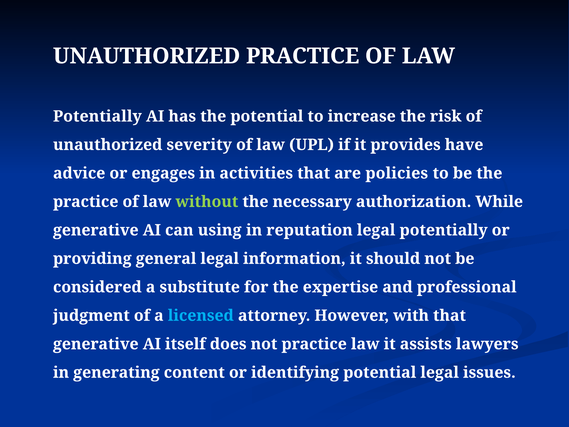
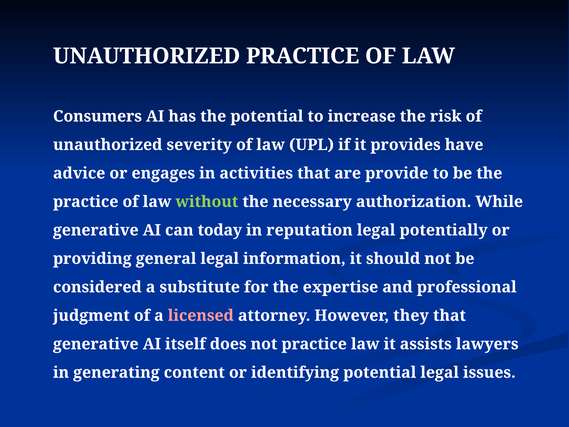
Potentially: Potentially -> Consumers (97, 116)
policies: policies -> provide (397, 173)
using: using -> today (220, 230)
licensed colour: light blue -> pink (201, 315)
with: with -> they (411, 315)
